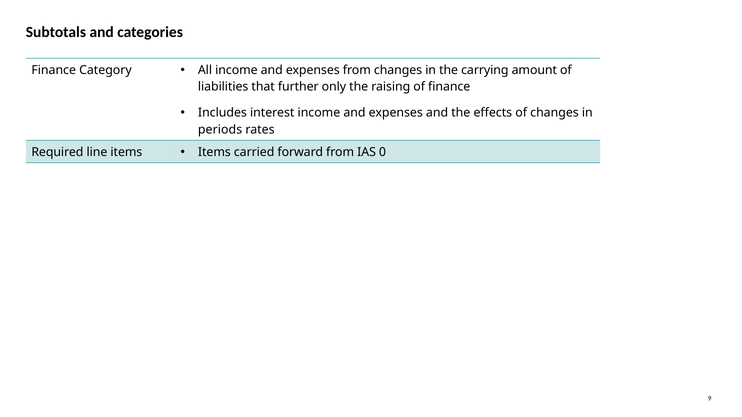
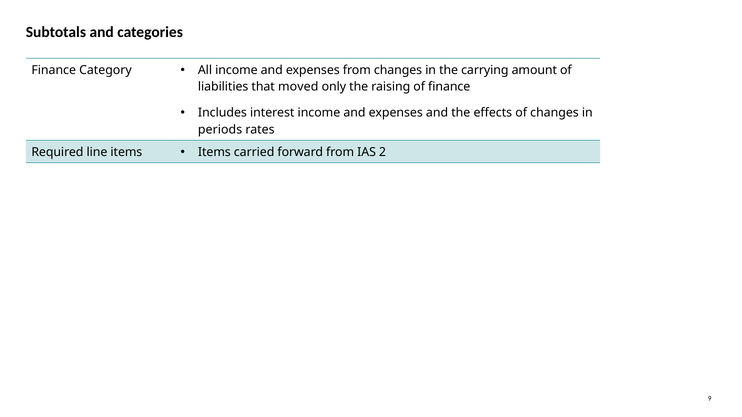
further: further -> moved (298, 87)
0: 0 -> 2 (383, 152)
